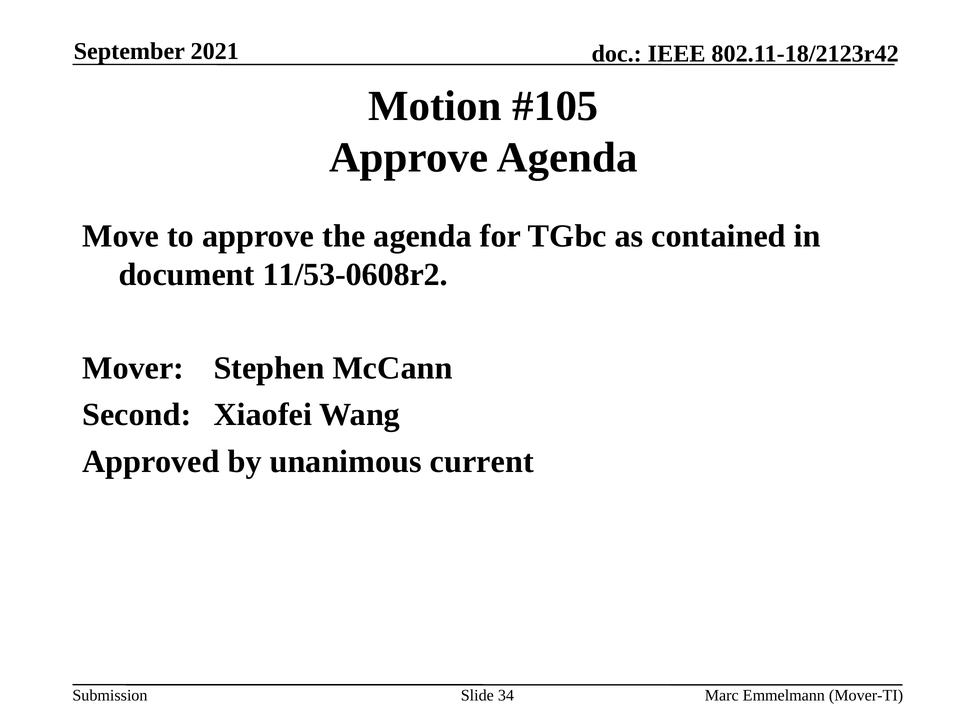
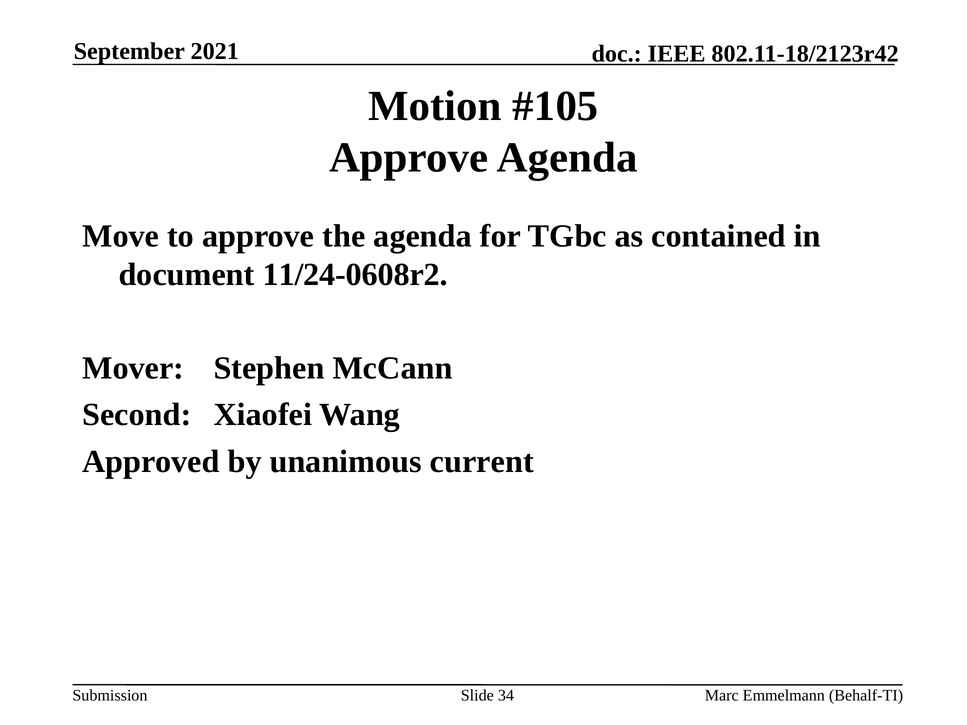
11/53-0608r2: 11/53-0608r2 -> 11/24-0608r2 (355, 275)
Mover-TI: Mover-TI -> Behalf-TI (866, 696)
